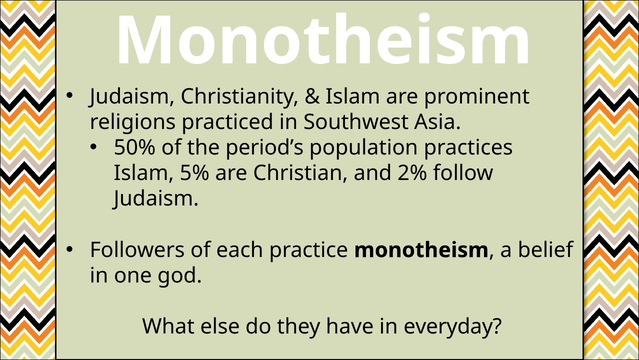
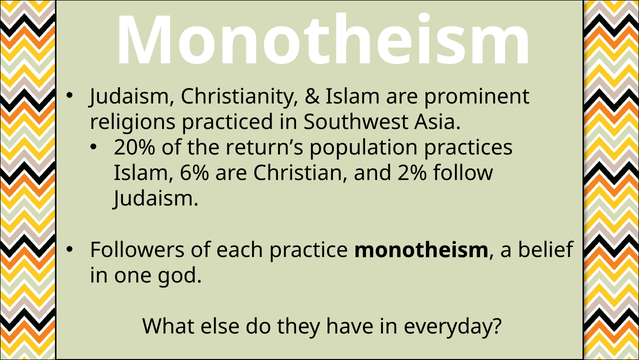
50%: 50% -> 20% (135, 147)
period’s: period’s -> return’s (265, 147)
5%: 5% -> 6% (195, 173)
